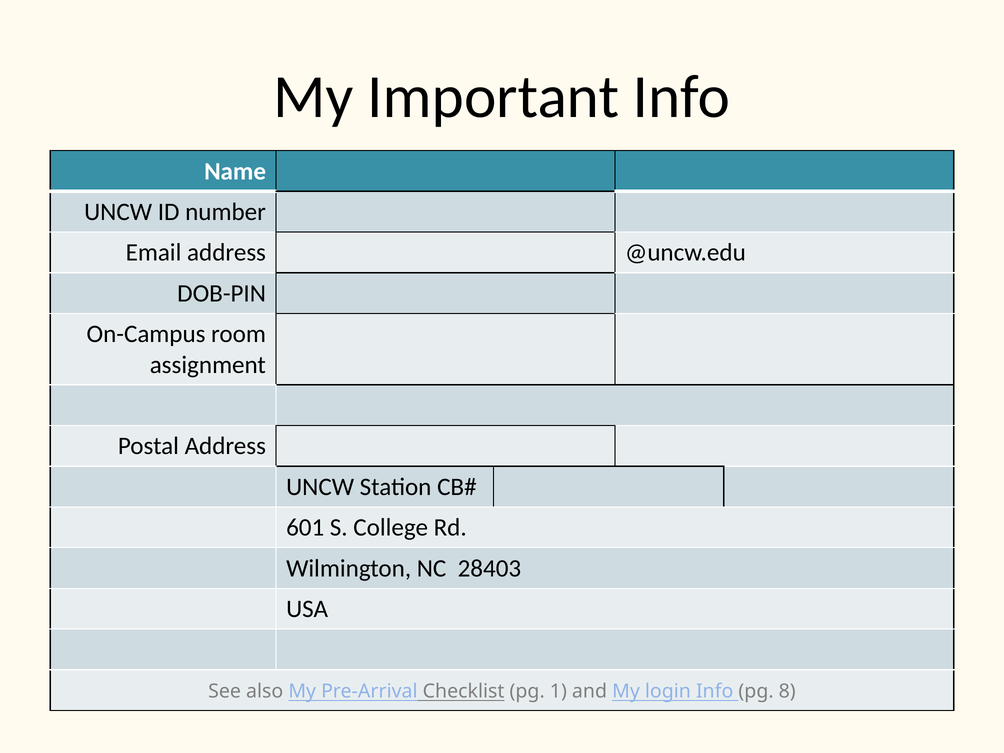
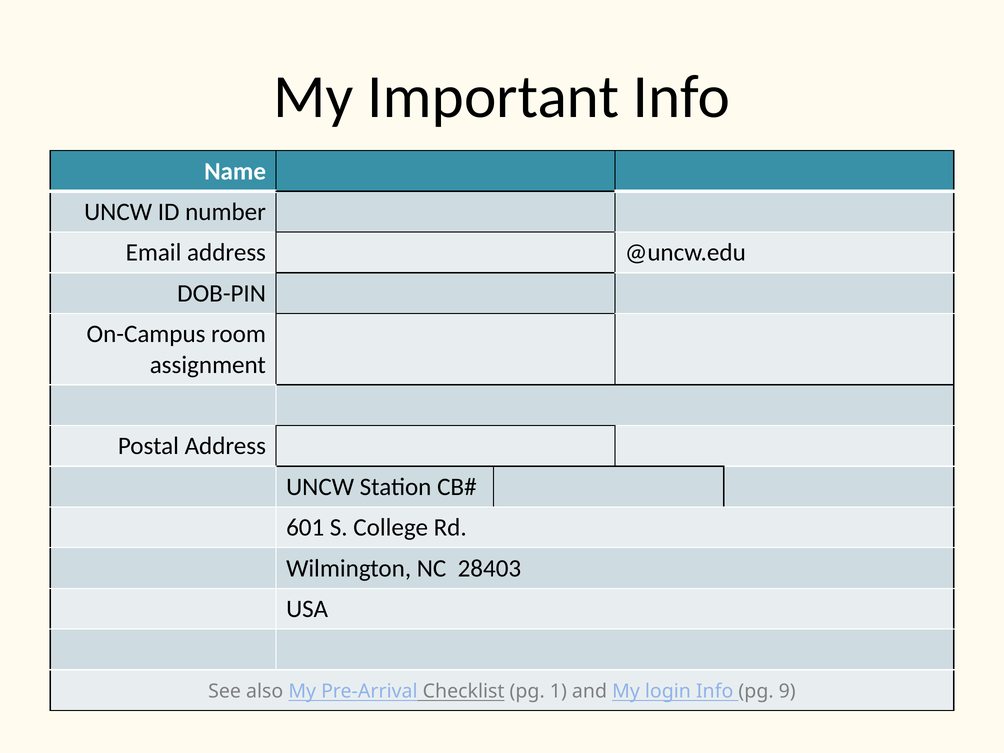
8: 8 -> 9 (787, 691)
